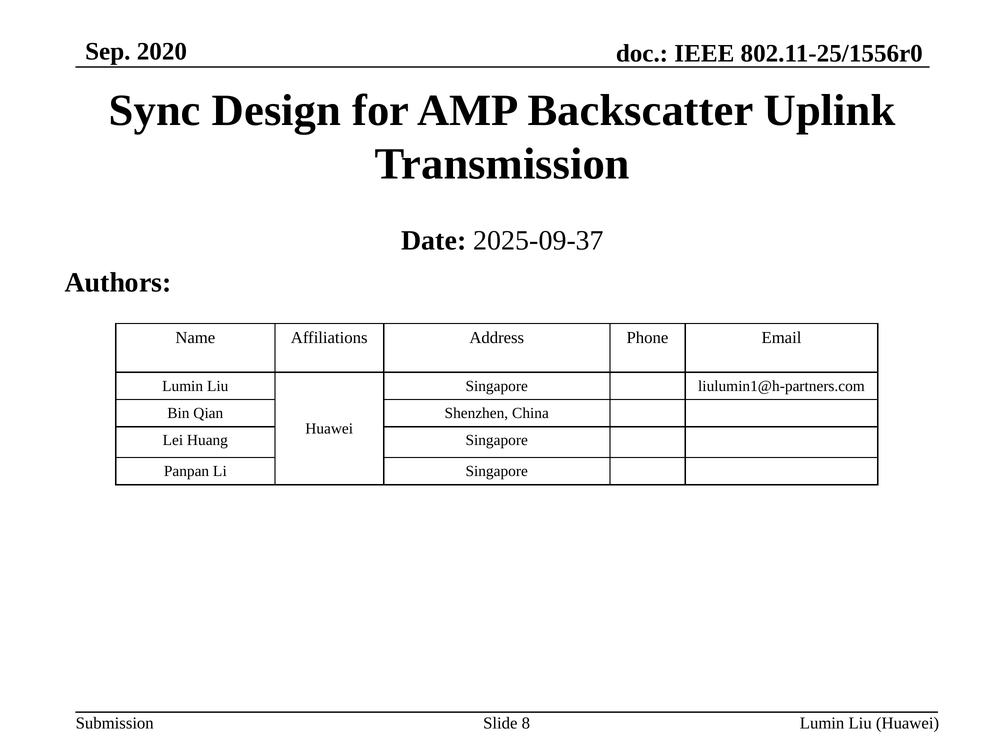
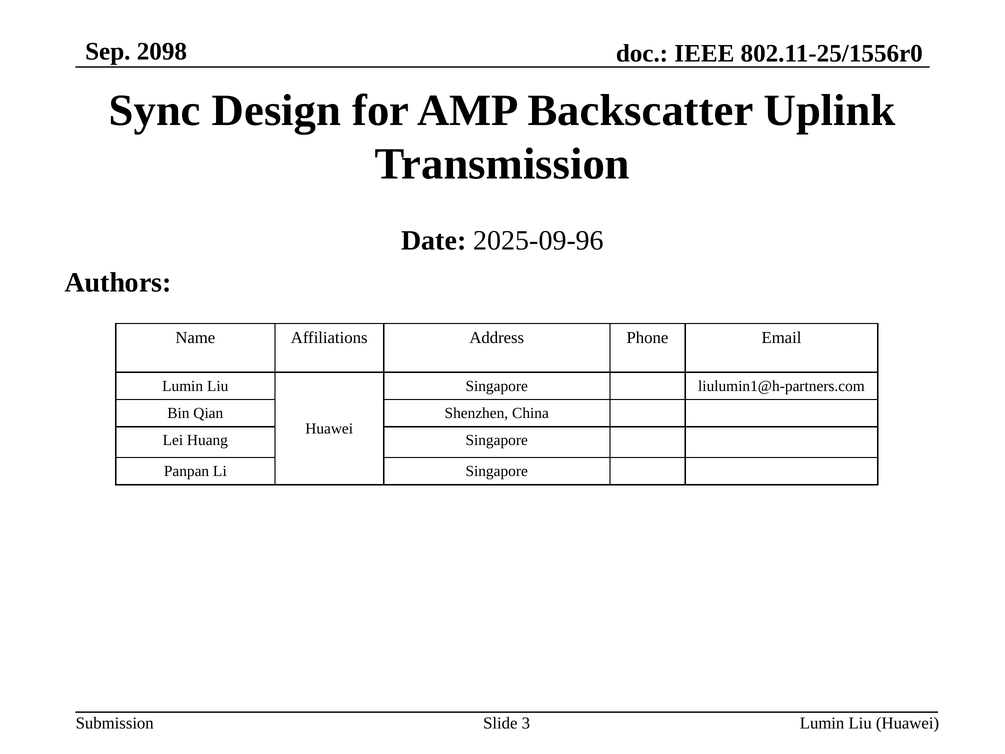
2020: 2020 -> 2098 (162, 51)
2025-09-37: 2025-09-37 -> 2025-09-96 (539, 240)
8: 8 -> 3 (526, 723)
